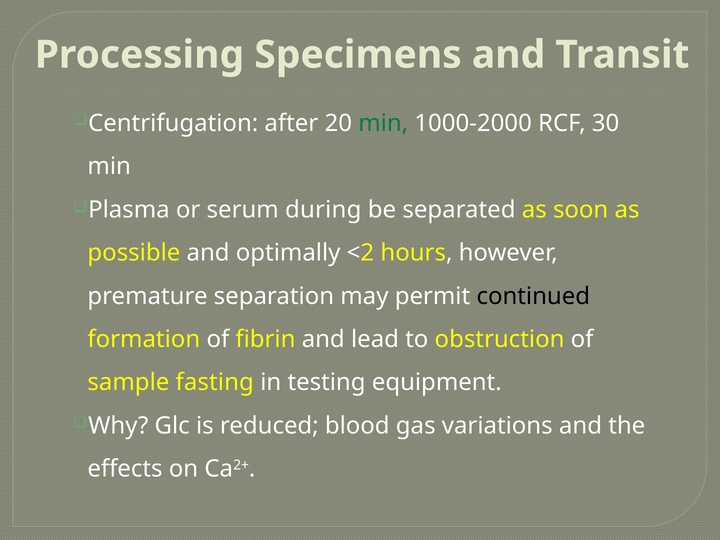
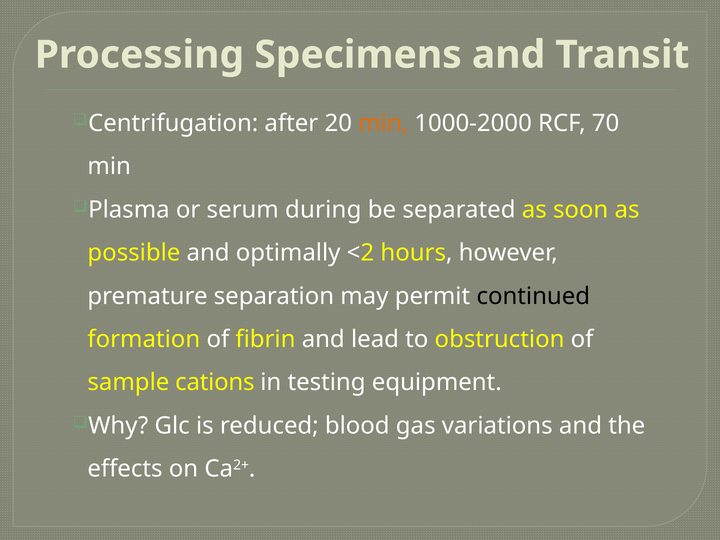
min colour: green -> orange (383, 123)
30: 30 -> 70 (606, 123)
fasting: fasting -> cations (215, 383)
